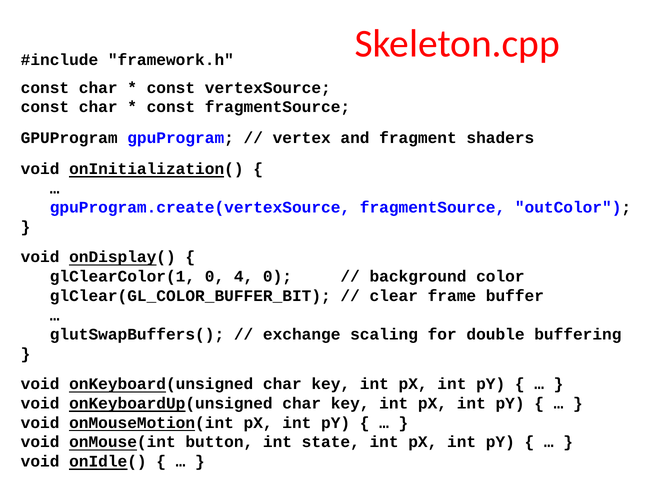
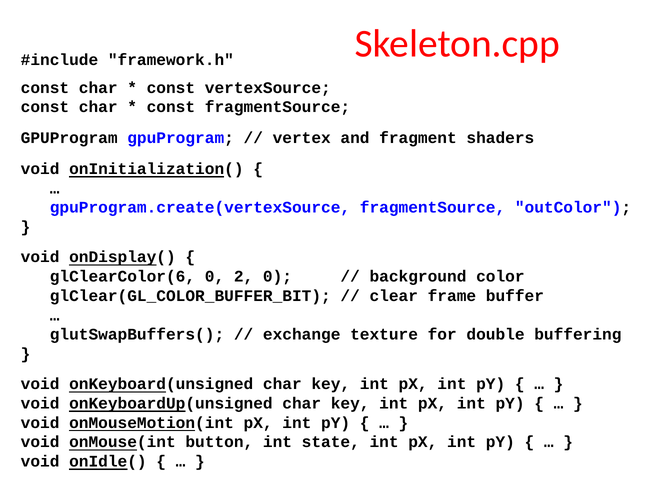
glClearColor(1: glClearColor(1 -> glClearColor(6 (122, 277)
4: 4 -> 2 (244, 277)
scaling: scaling -> texture (384, 335)
